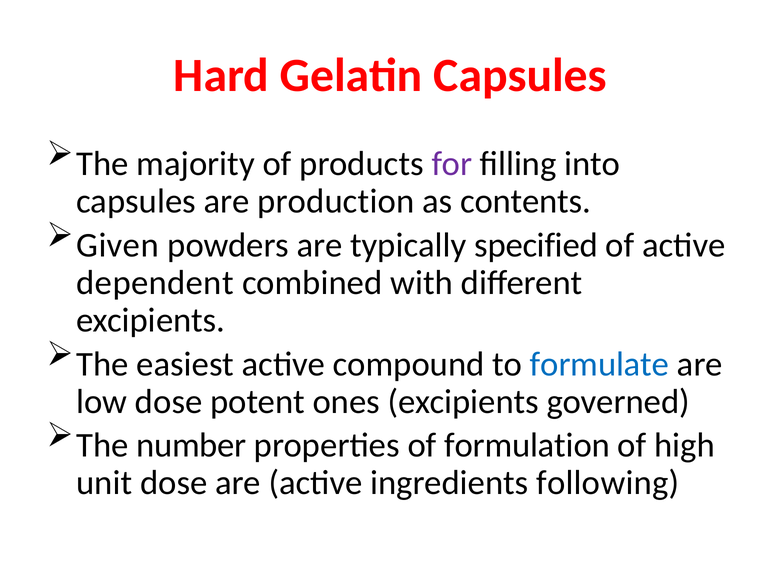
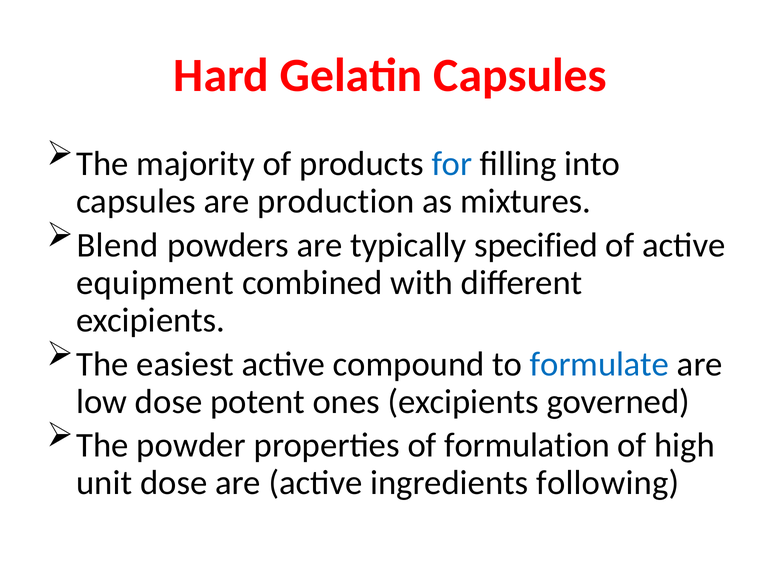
for colour: purple -> blue (452, 164)
contents: contents -> mixtures (526, 201)
Given: Given -> Blend (118, 245)
dependent: dependent -> equipment (155, 283)
number: number -> powder (191, 445)
